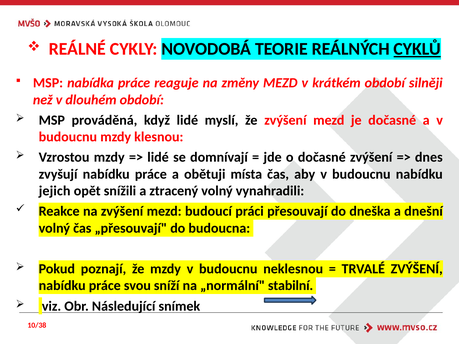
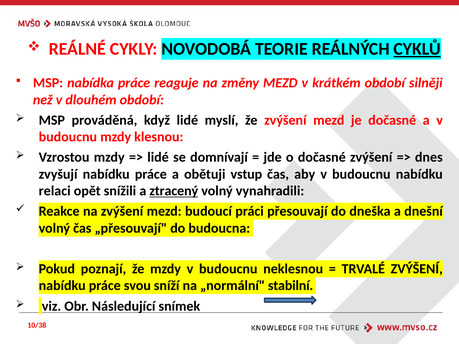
místa: místa -> vstup (246, 174)
jejich: jejich -> relaci (55, 191)
ztracený underline: none -> present (174, 191)
